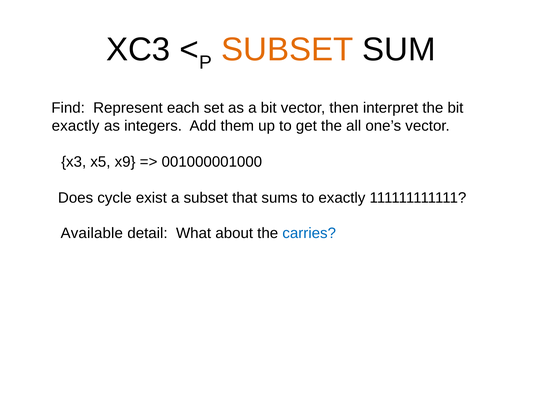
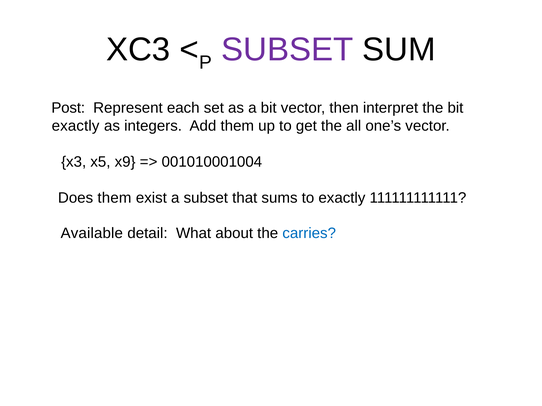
SUBSET colour: orange -> purple (287, 50)
Find: Find -> Post (68, 108)
001000001000: 001000001000 -> 001010001004 (212, 162)
Does cycle: cycle -> them (114, 198)
